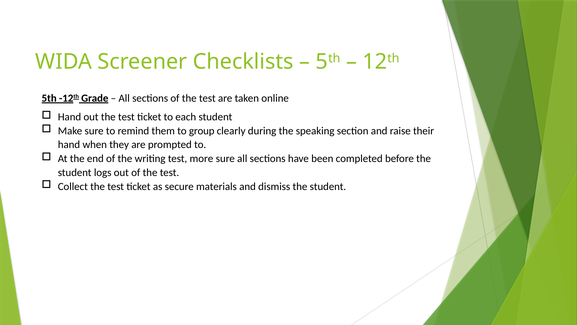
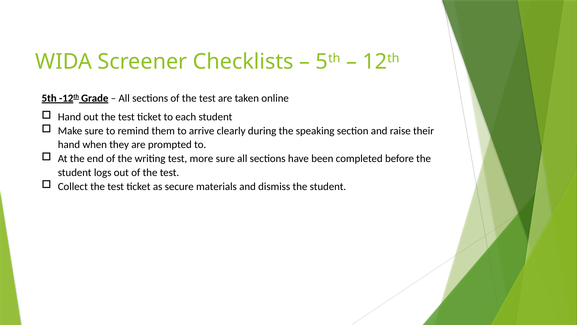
group: group -> arrive (202, 131)
